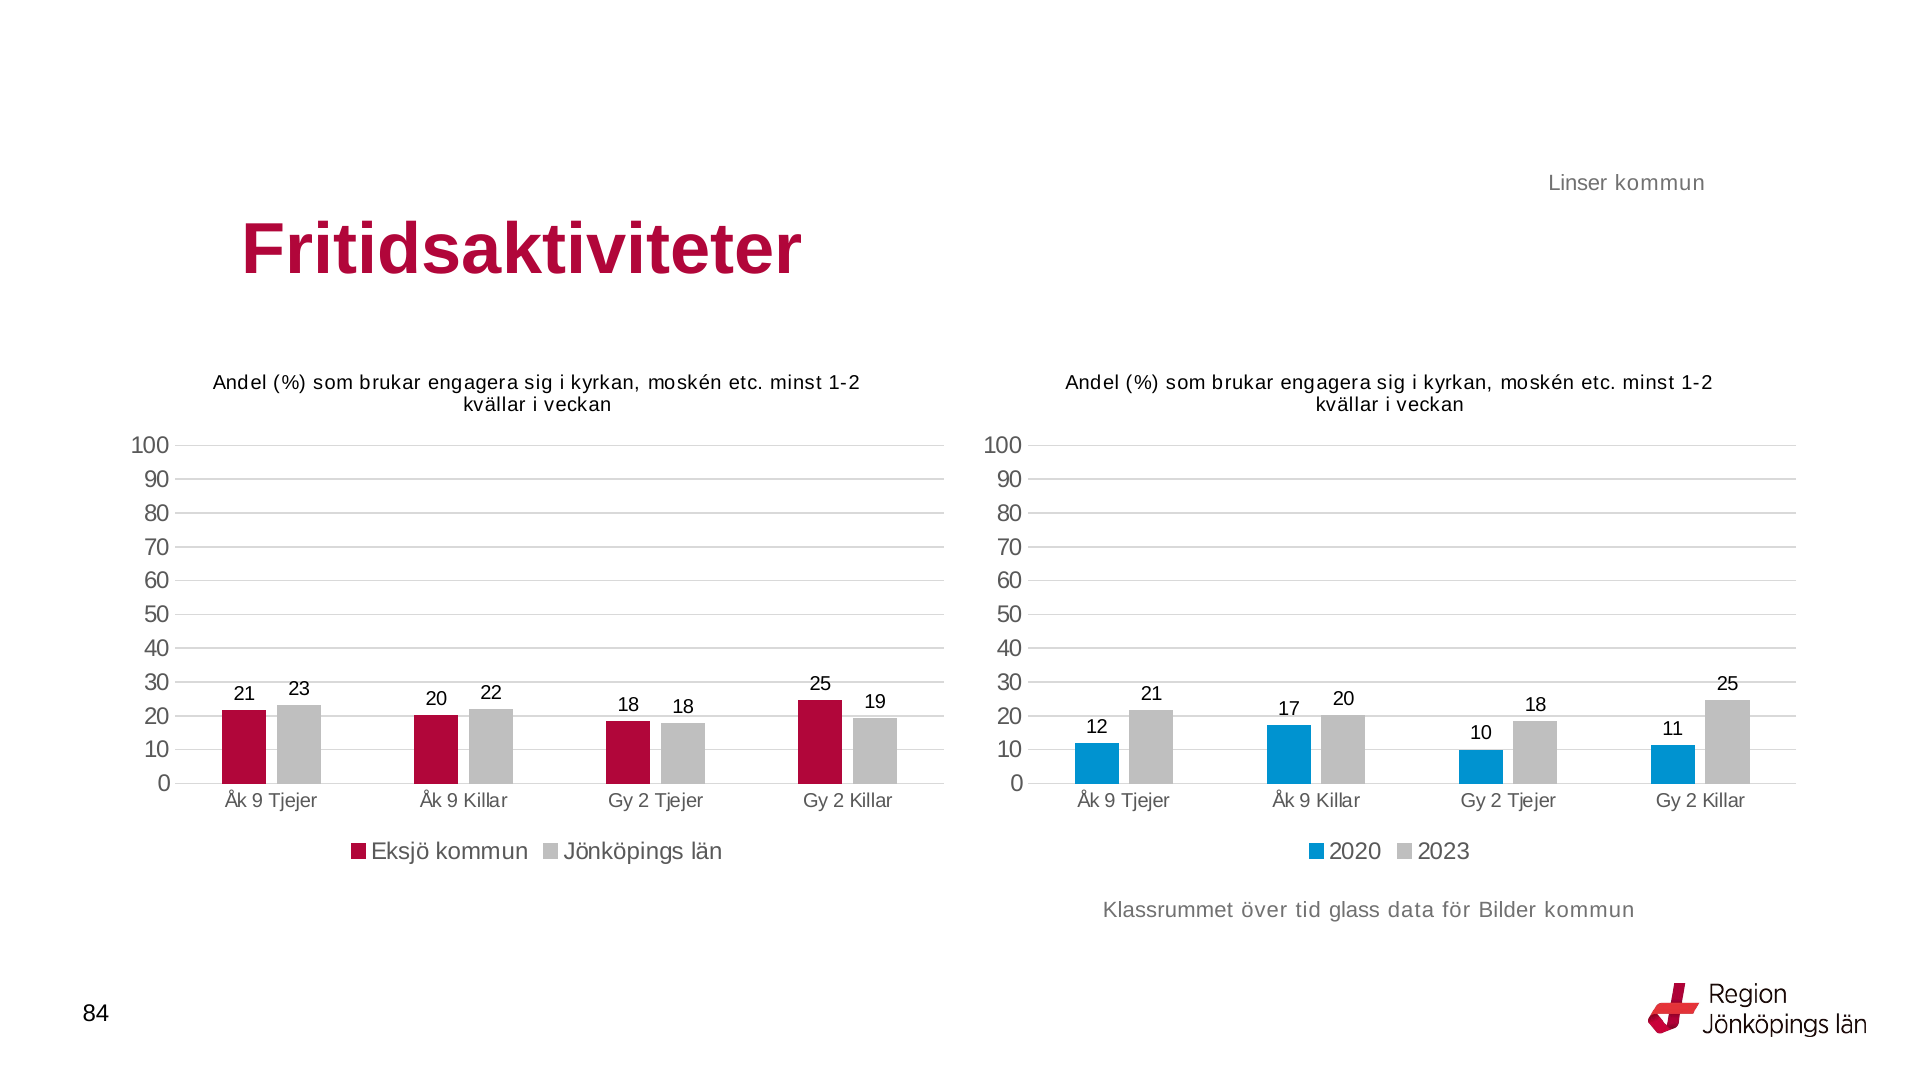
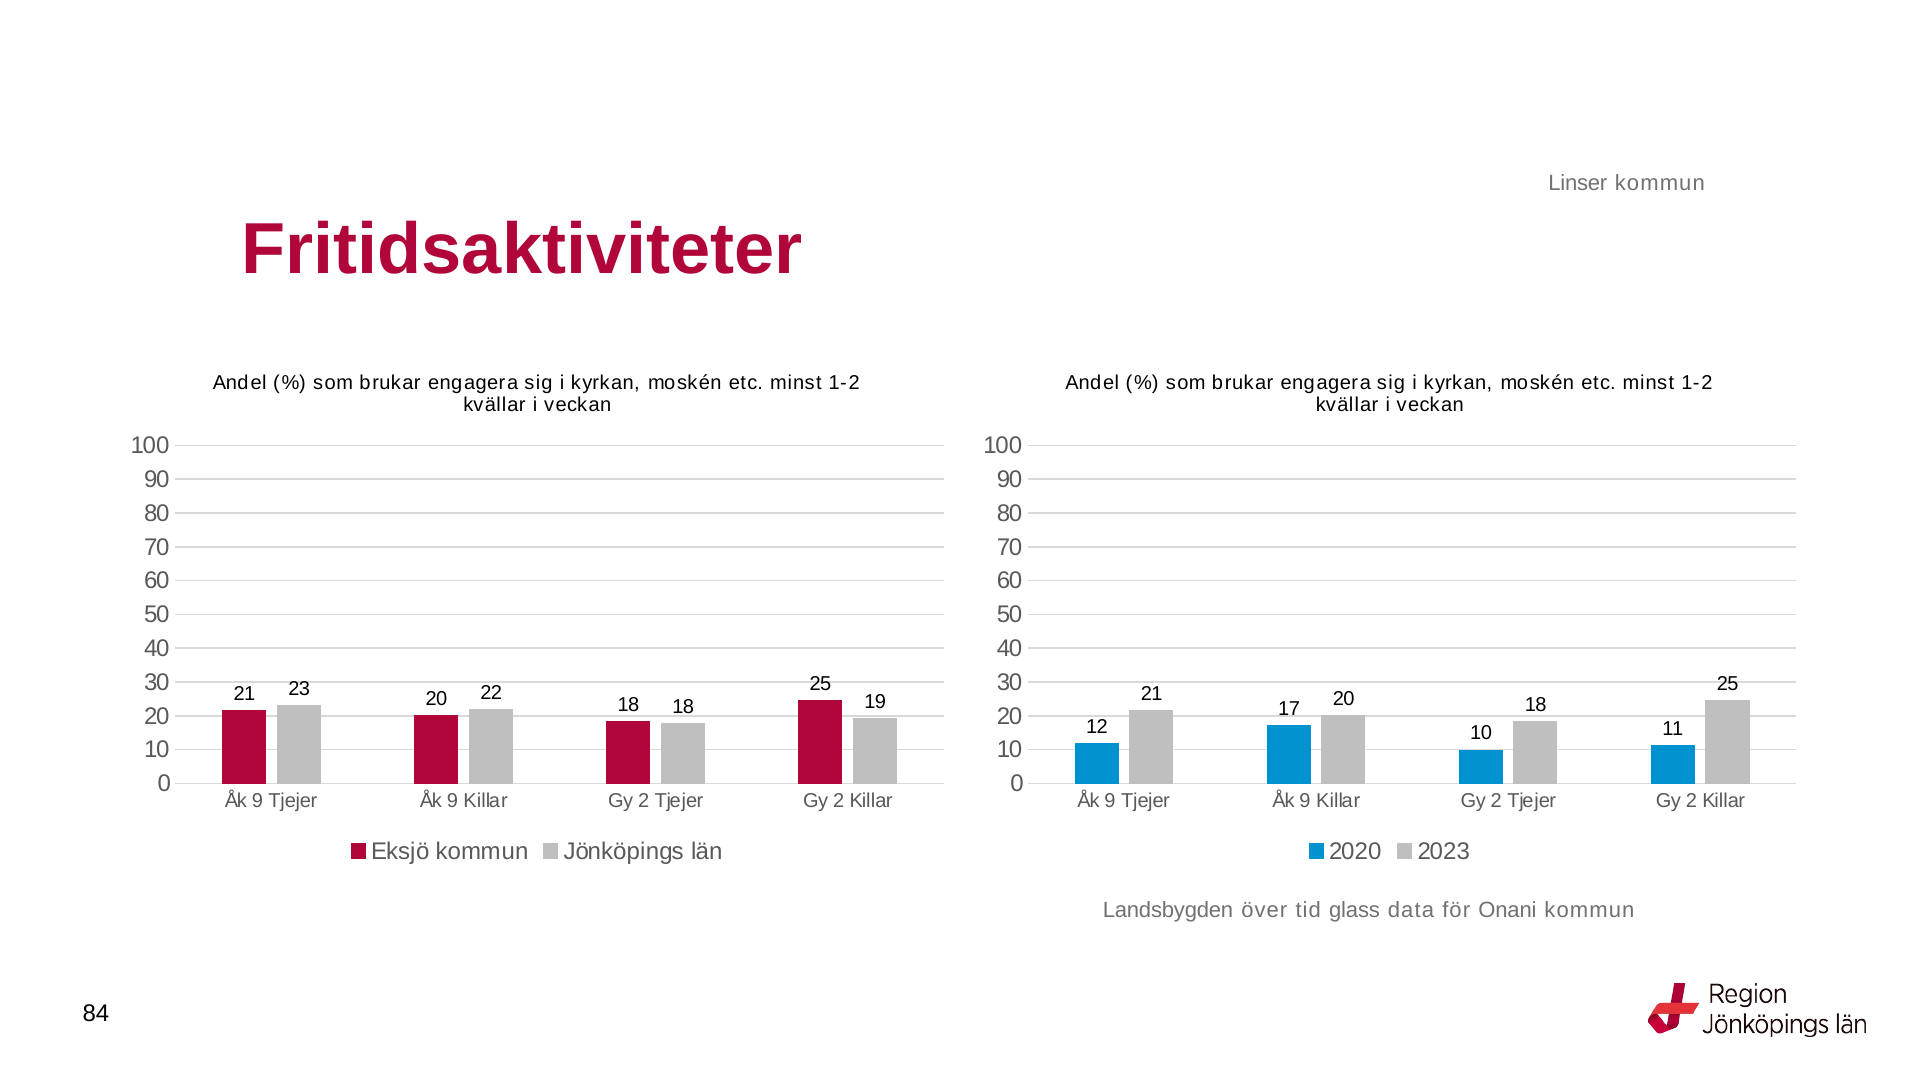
Klassrummet: Klassrummet -> Landsbygden (1168, 910)
Bilder: Bilder -> Onani (1507, 910)
